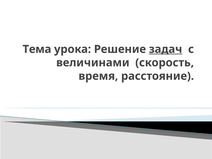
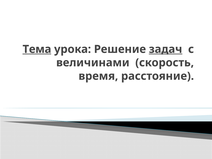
Тема underline: none -> present (37, 49)
